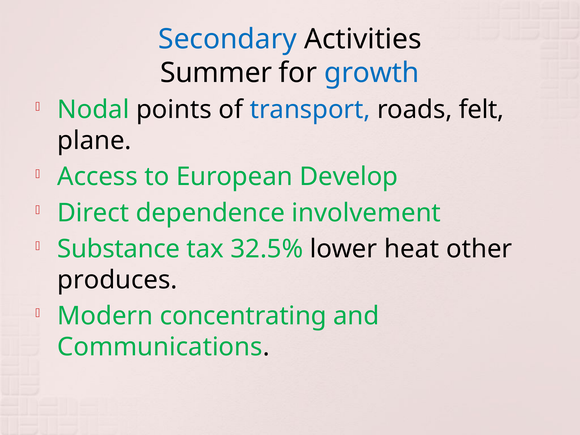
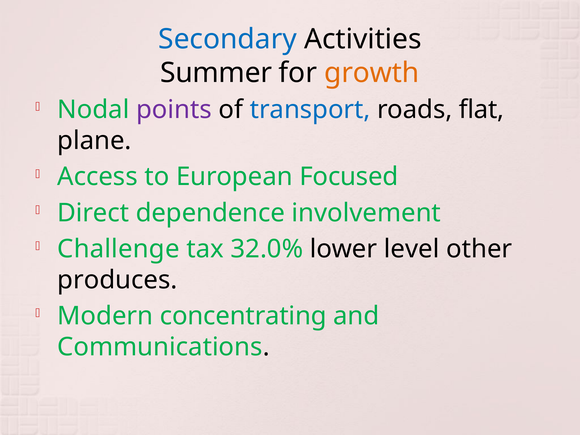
growth colour: blue -> orange (372, 73)
points colour: black -> purple (174, 110)
felt: felt -> flat (482, 110)
Develop: Develop -> Focused (349, 177)
Substance: Substance -> Challenge (118, 249)
32.5%: 32.5% -> 32.0% (267, 249)
heat: heat -> level (412, 249)
